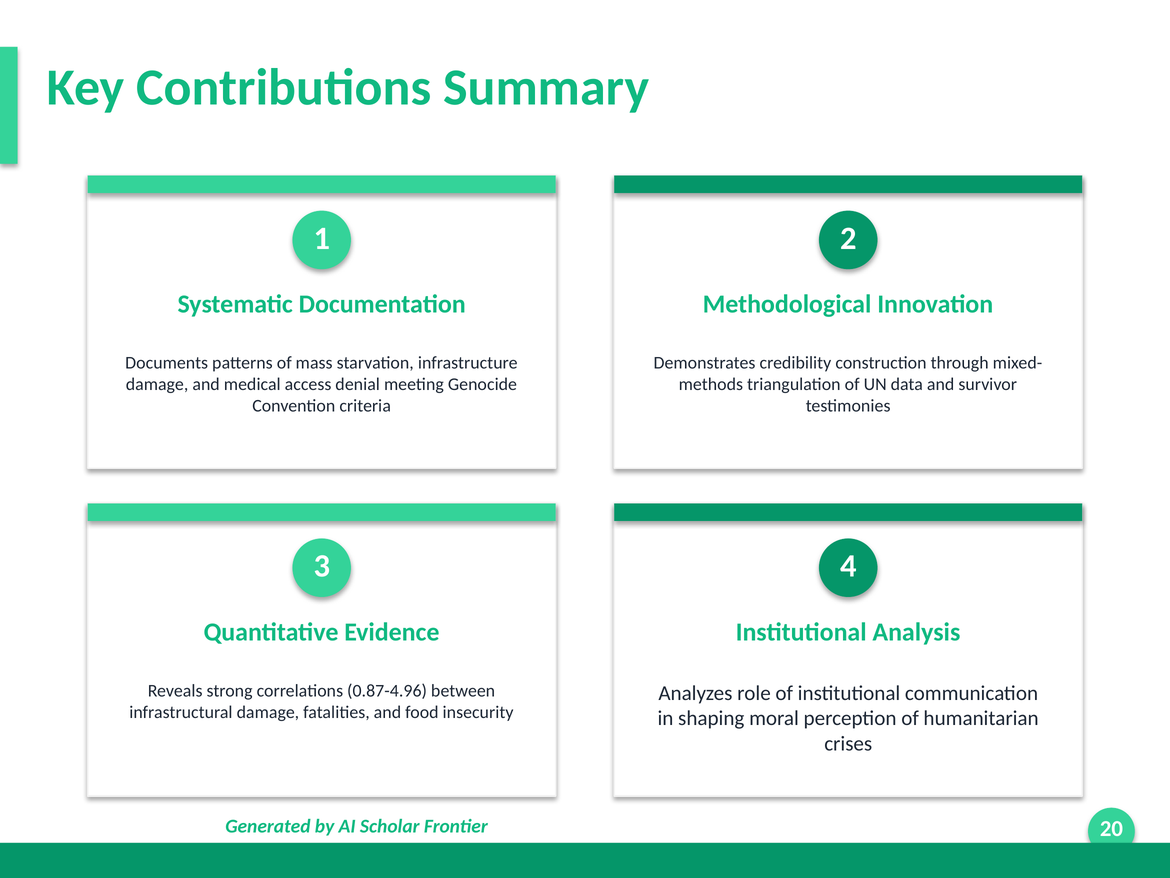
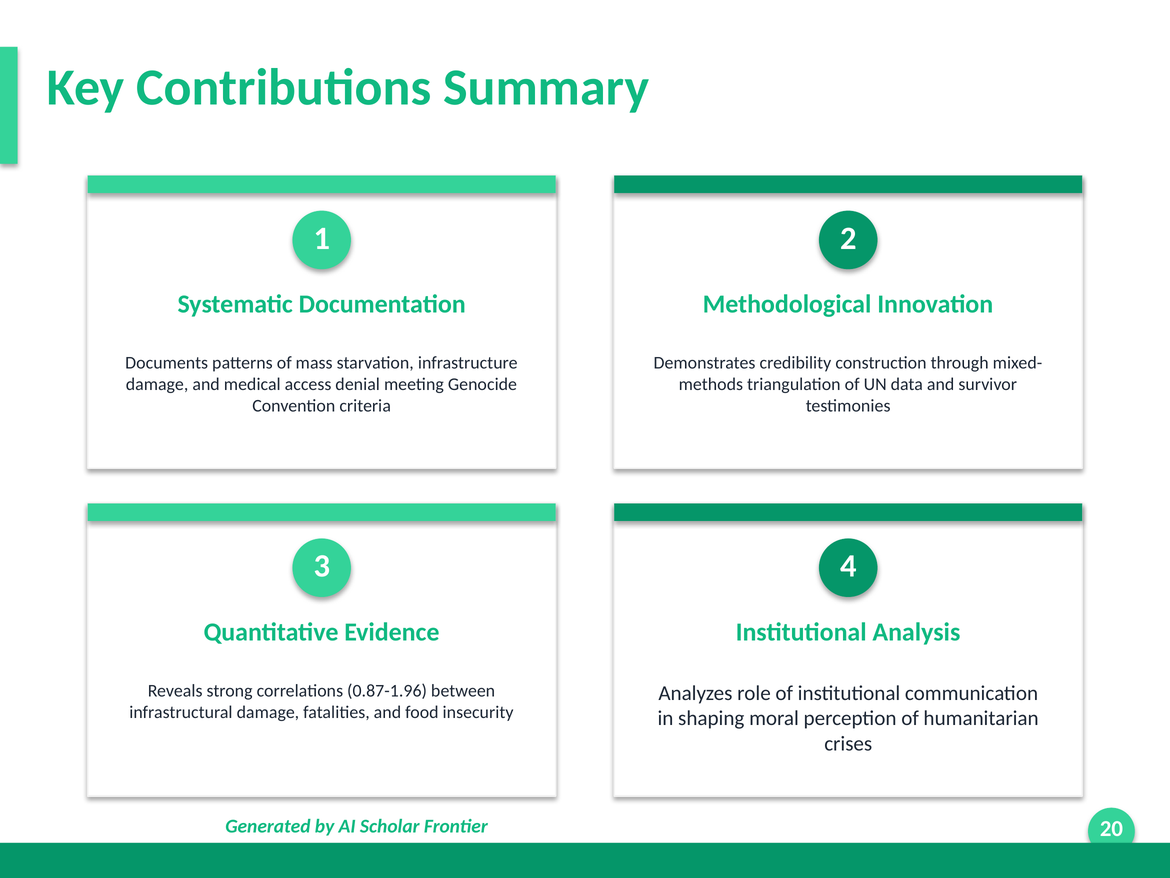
0.87-4.96: 0.87-4.96 -> 0.87-1.96 (387, 690)
